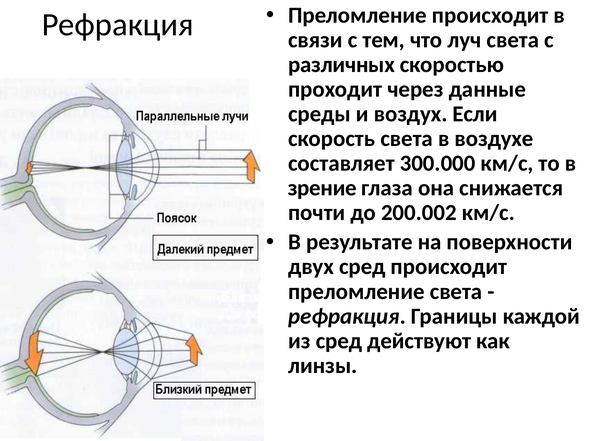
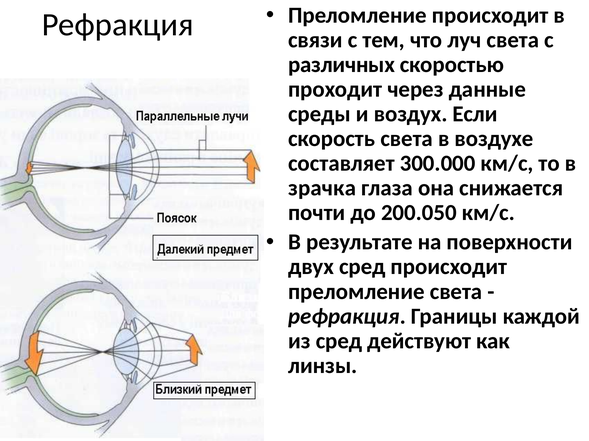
зрение: зрение -> зрачка (322, 188)
200.002: 200.002 -> 200.050 (419, 213)
